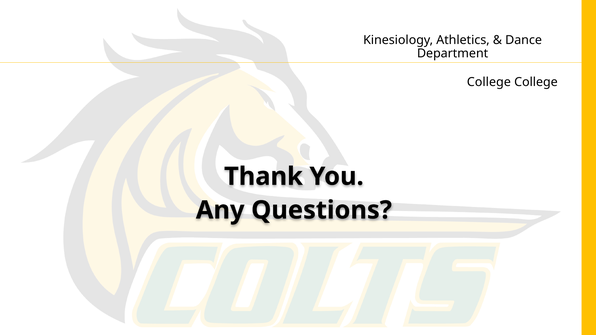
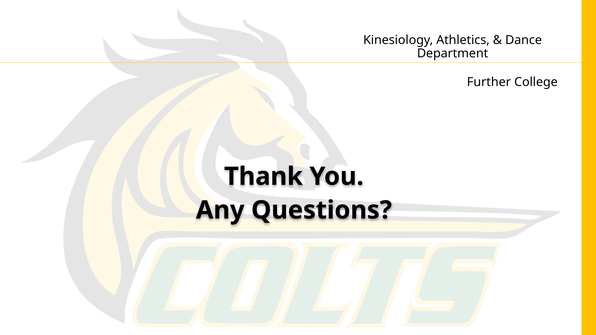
College: College -> Further (489, 82)
